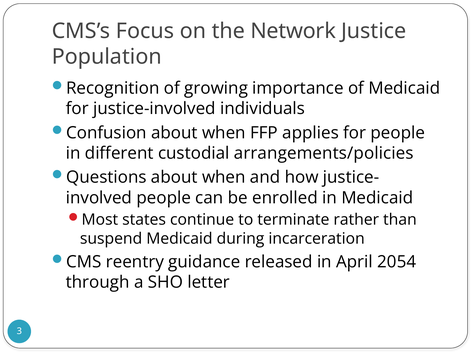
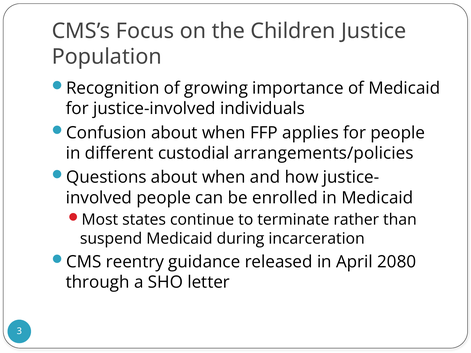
Network: Network -> Children (293, 31)
2054: 2054 -> 2080 (397, 262)
